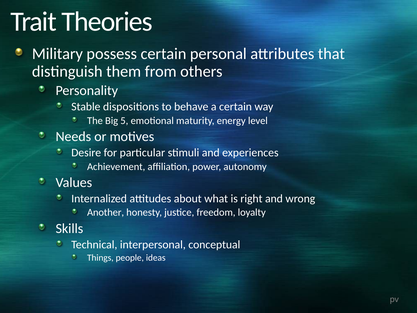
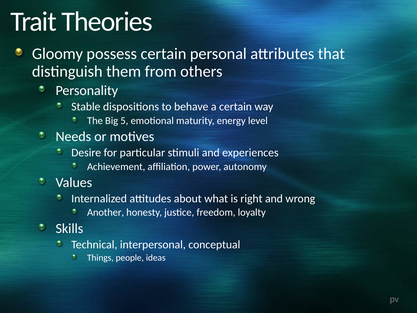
Military: Military -> Gloomy (57, 54)
